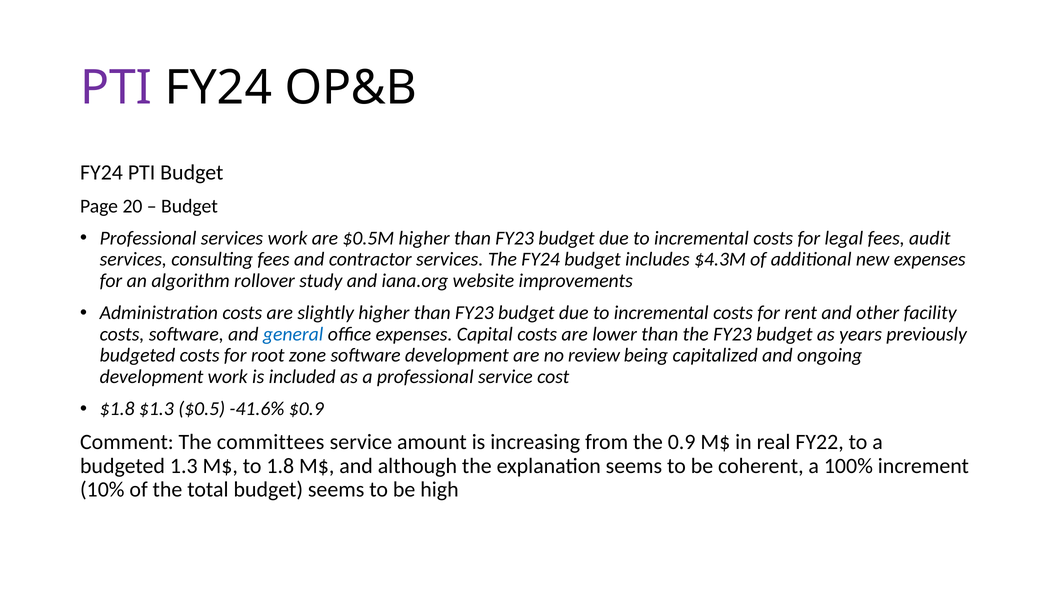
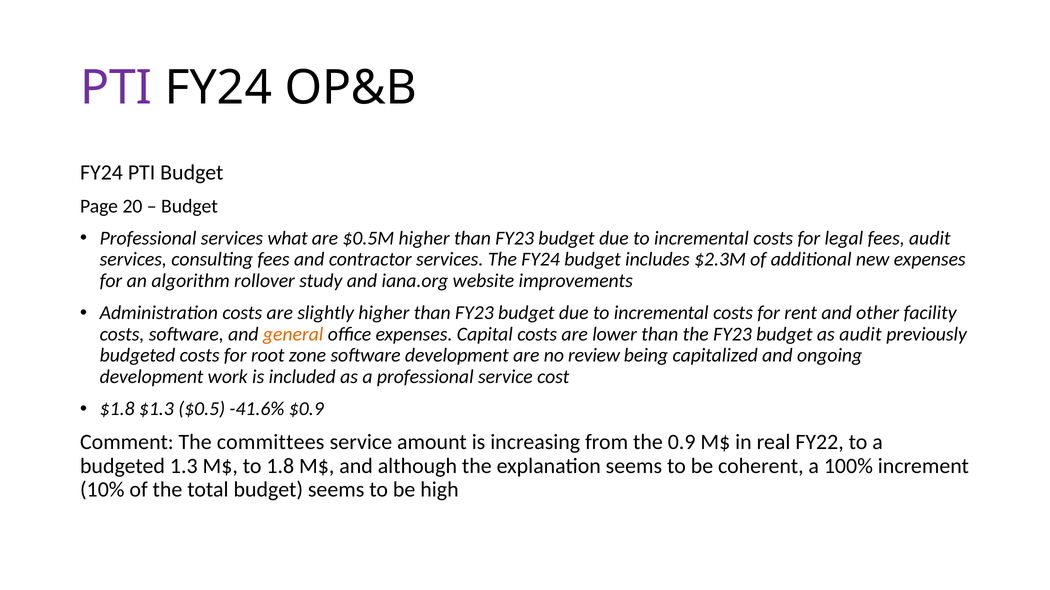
services work: work -> what (288, 238)
$4.3M: $4.3M -> $2.3M (720, 260)
general colour: blue -> orange (293, 335)
as years: years -> audit (860, 335)
